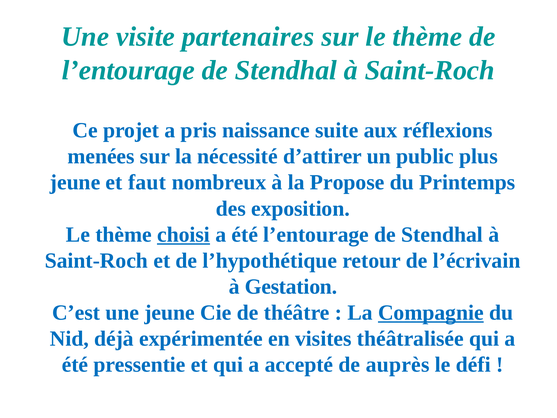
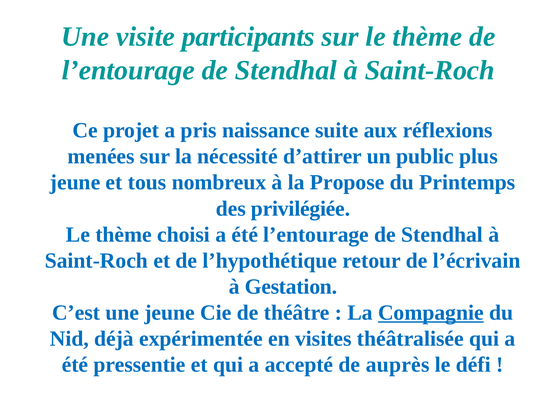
partenaires: partenaires -> participants (248, 37)
faut: faut -> tous (147, 182)
exposition: exposition -> privilégiée (301, 208)
choisi underline: present -> none (184, 234)
